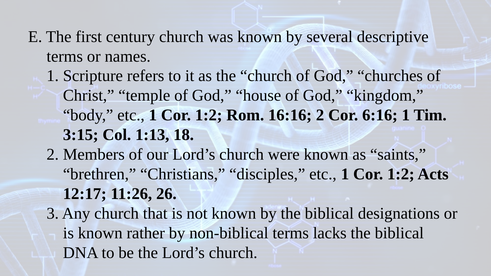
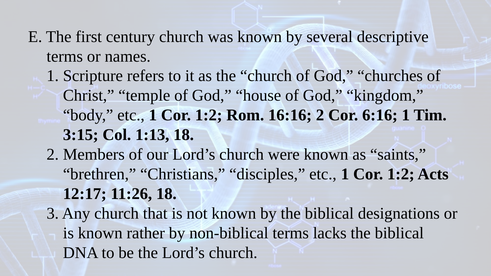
11:26 26: 26 -> 18 (166, 194)
